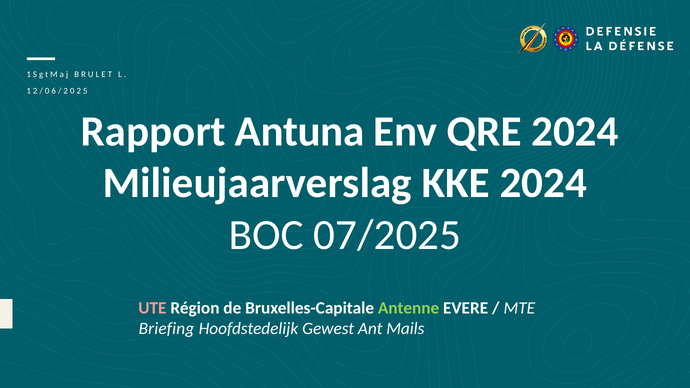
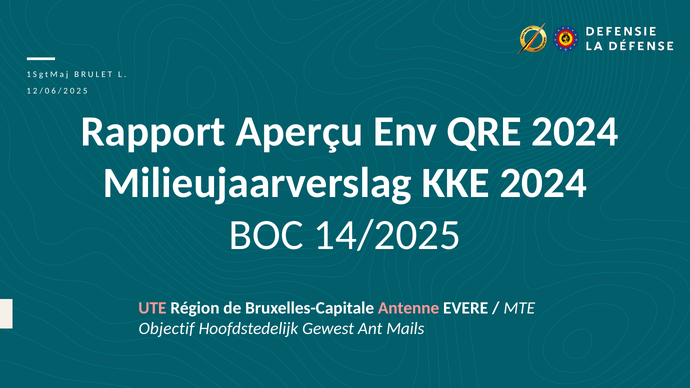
Antuna: Antuna -> Aperçu (299, 131)
07/2025: 07/2025 -> 14/2025 (387, 235)
Antenne colour: light green -> pink (409, 308)
Briefing: Briefing -> Objectif (166, 329)
